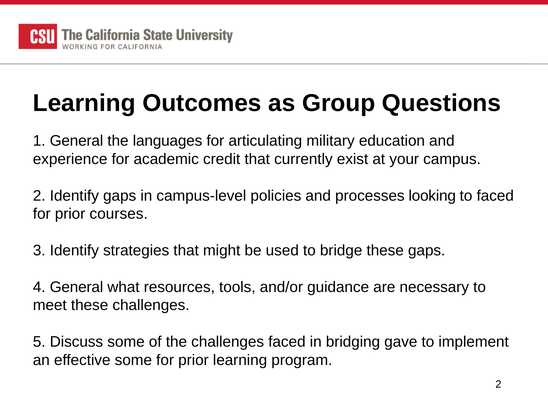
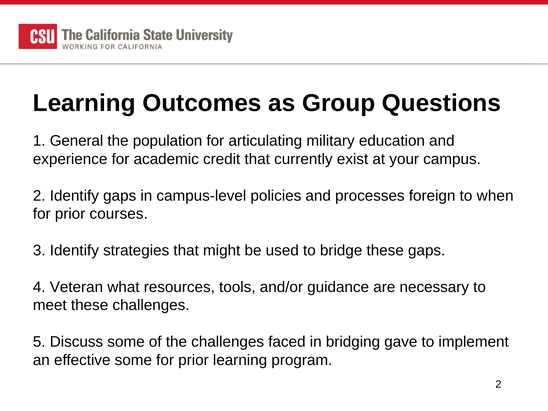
languages: languages -> population (168, 141)
looking: looking -> foreign (432, 196)
to faced: faced -> when (495, 196)
4 General: General -> Veteran (76, 287)
